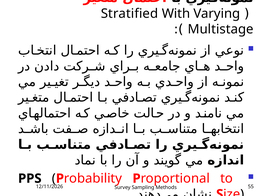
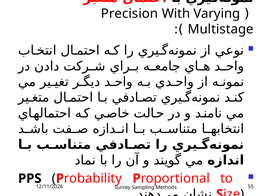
Stratified: Stratified -> Precision (130, 14)
